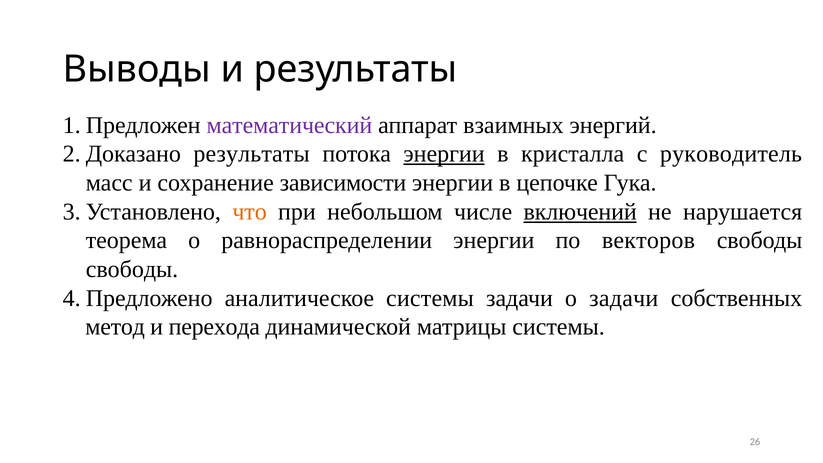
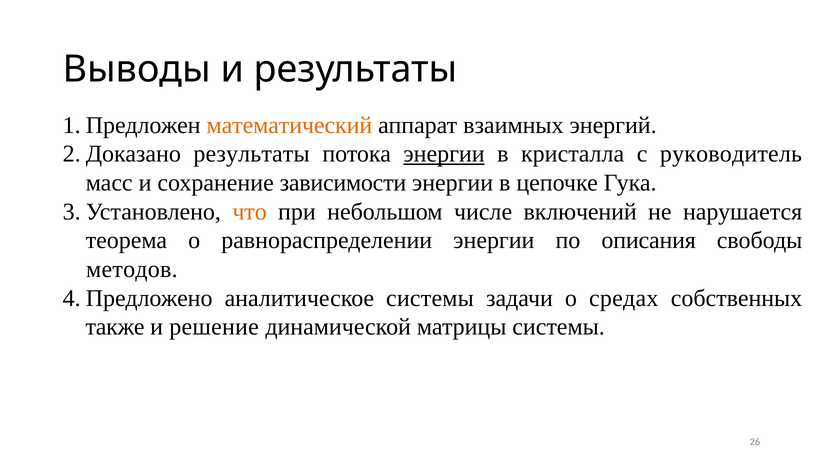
математический colour: purple -> orange (289, 125)
включений underline: present -> none (580, 212)
векторов: векторов -> описания (649, 241)
свободы: свободы -> методов (132, 269)
о задачи: задачи -> средах (624, 298)
метод: метод -> также (115, 327)
перехода: перехода -> решение (214, 327)
